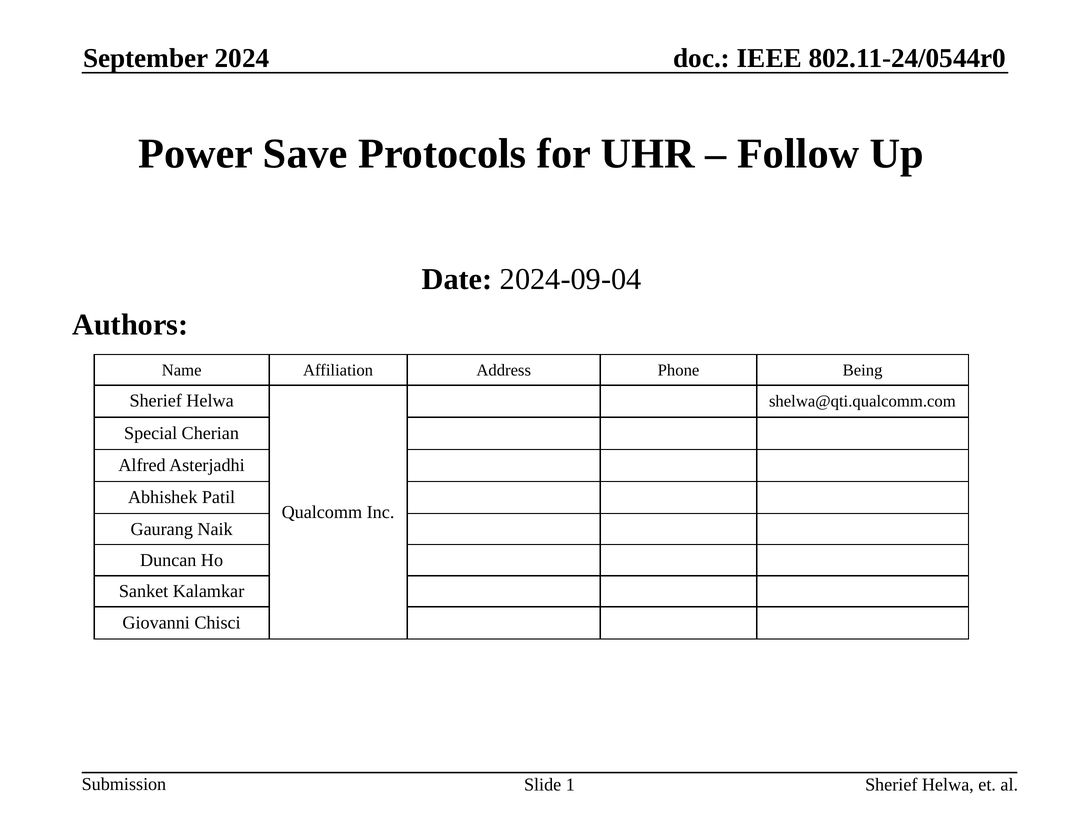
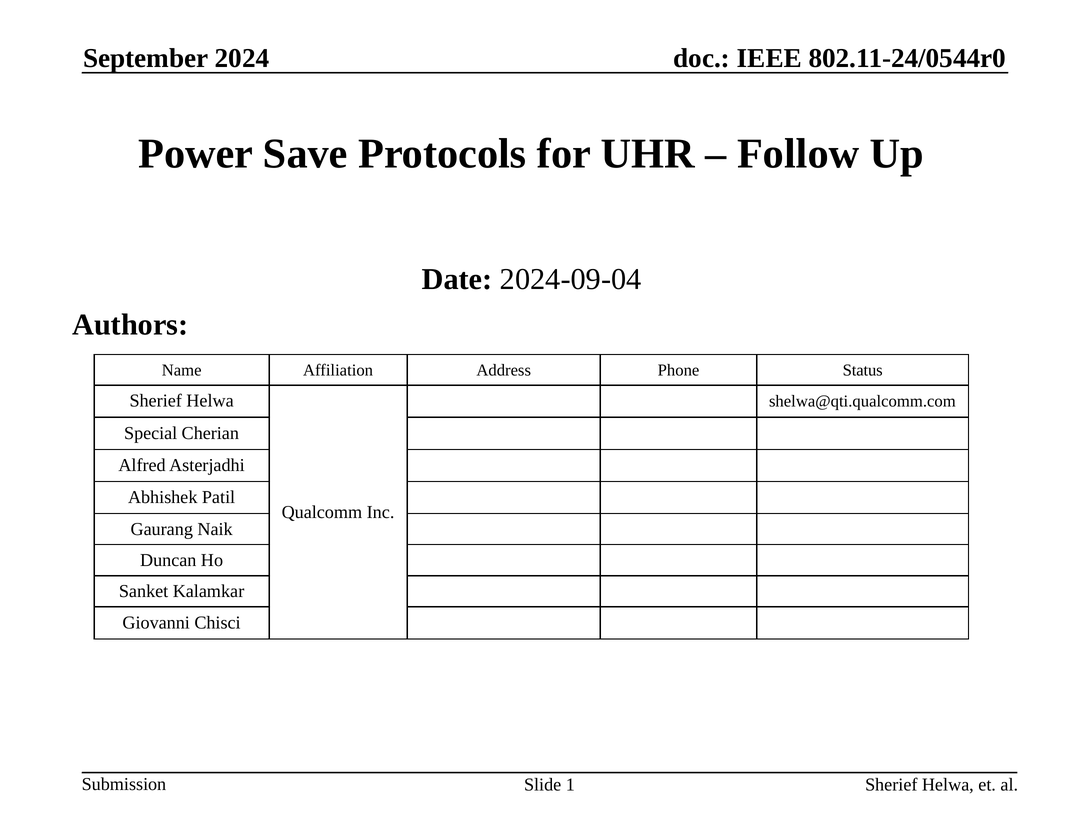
Being: Being -> Status (863, 370)
